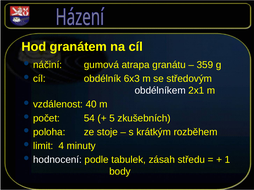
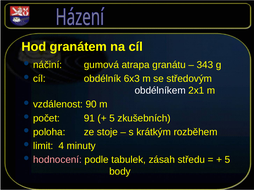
359: 359 -> 343 (205, 65)
40: 40 -> 90 (91, 105)
54: 54 -> 91 (89, 118)
hodnocení colour: white -> pink (57, 160)
1: 1 -> 5 (227, 160)
